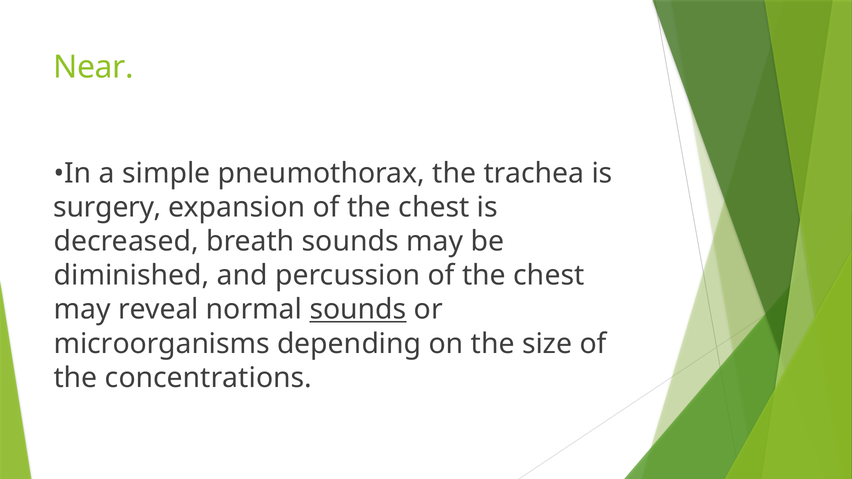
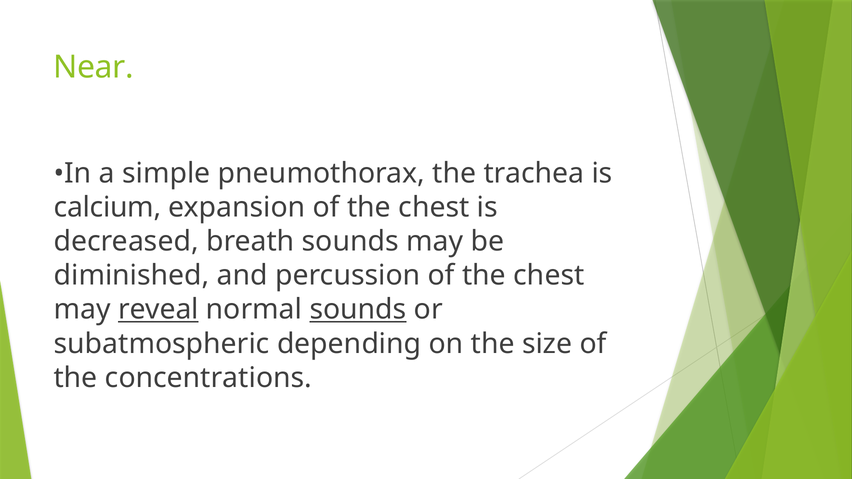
surgery: surgery -> calcium (107, 207)
reveal underline: none -> present (158, 310)
microorganisms: microorganisms -> subatmospheric (162, 344)
